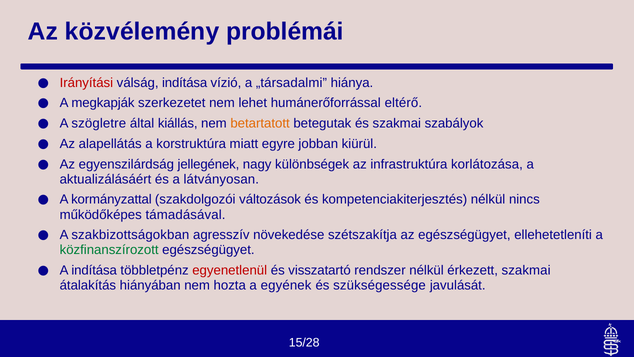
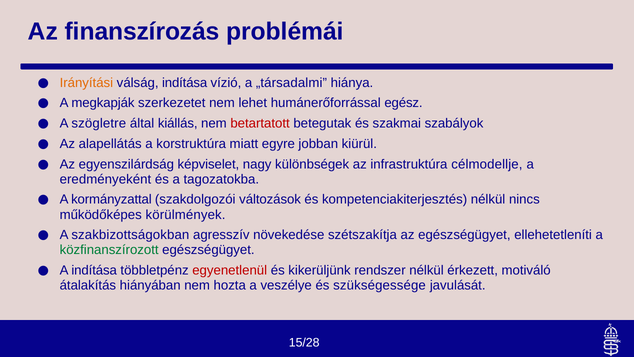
közvélemény: közvélemény -> finanszírozás (142, 32)
Irányítási colour: red -> orange (86, 83)
eltérő: eltérő -> egész (403, 103)
betartatott colour: orange -> red (260, 123)
jellegének: jellegének -> képviselet (208, 164)
korlátozása: korlátozása -> célmodellje (487, 164)
aktualizálásáért: aktualizálásáért -> eredményeként (105, 179)
látványosan: látványosan -> tagozatokba (221, 179)
támadásával: támadásával -> körülmények (186, 214)
visszatartó: visszatartó -> kikerüljünk (320, 270)
érkezett szakmai: szakmai -> motiváló (526, 270)
egyének: egyének -> veszélye (286, 285)
